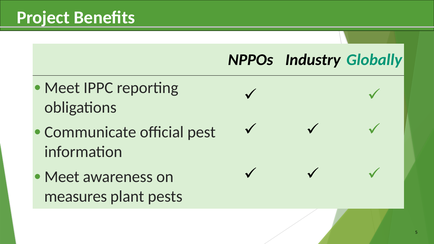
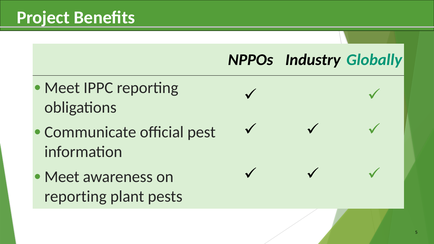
measures: measures -> reporting (75, 197)
